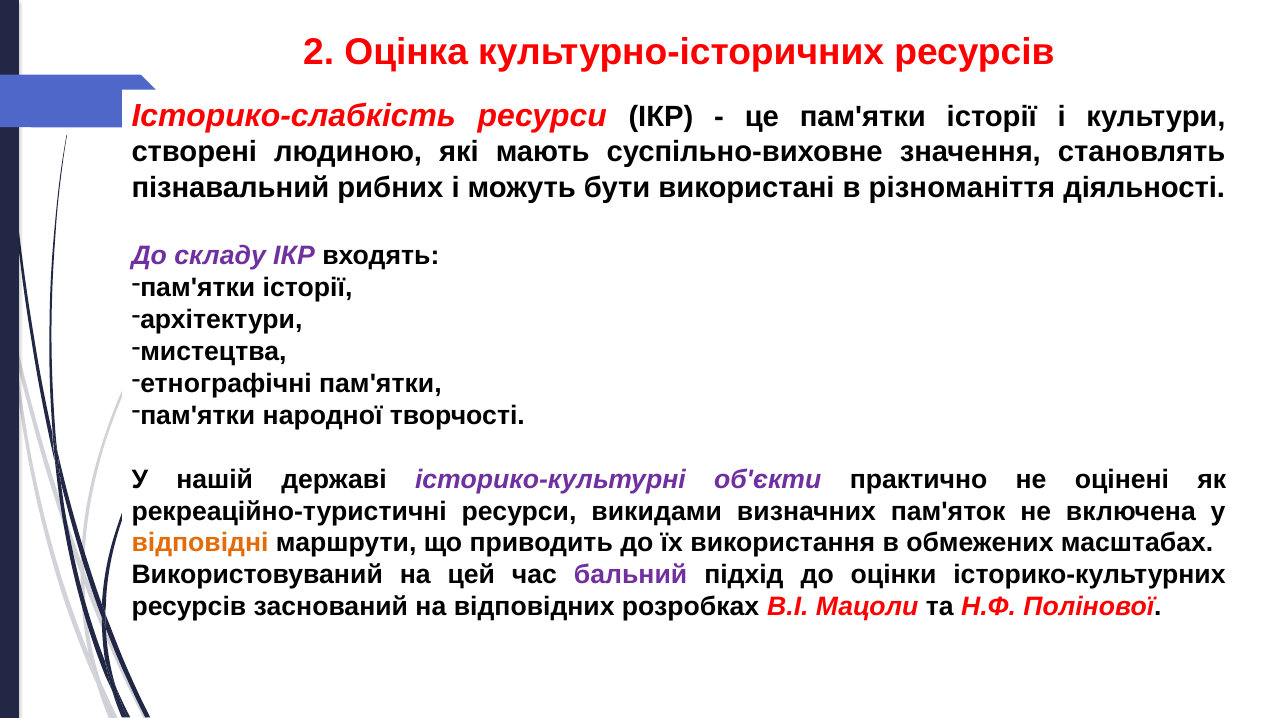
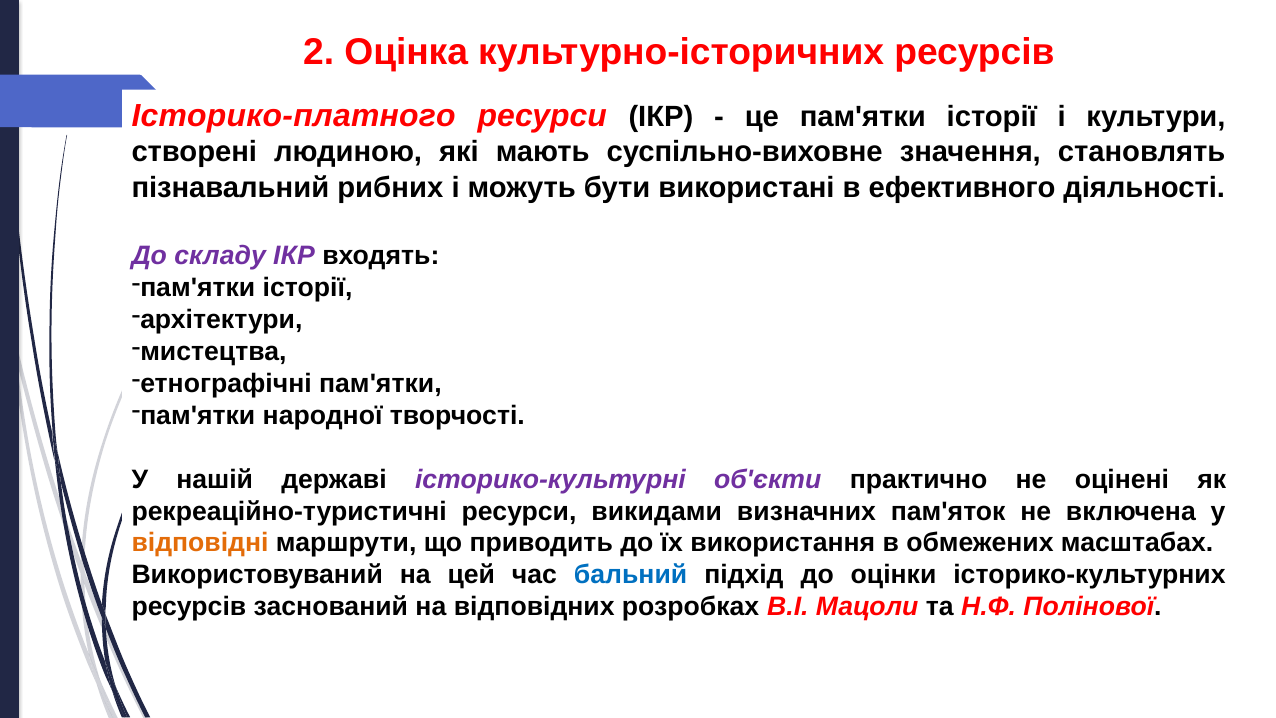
Історико-слабкість: Історико-слабкість -> Історико-платного (294, 116)
різноманіття: різноманіття -> ефективного (962, 187)
бальний colour: purple -> blue (631, 575)
